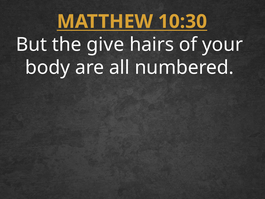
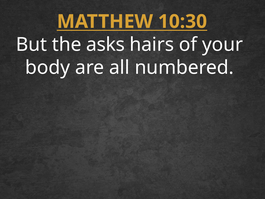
give: give -> asks (106, 44)
